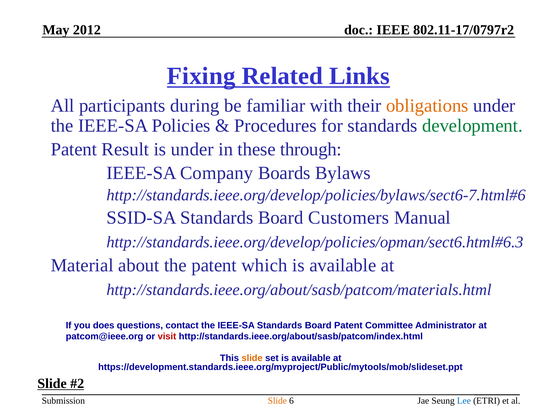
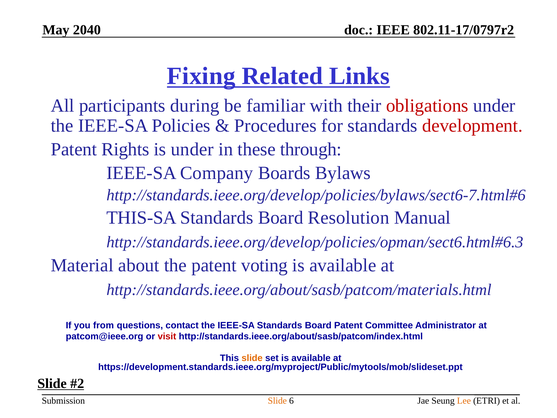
2012: 2012 -> 2040 (87, 30)
obligations colour: orange -> red (427, 105)
development colour: green -> red (472, 126)
Result: Result -> Rights (125, 149)
SSID-SA: SSID-SA -> THIS-SA (142, 218)
Customers: Customers -> Resolution (349, 218)
which: which -> voting (265, 265)
does: does -> from (104, 325)
Lee colour: blue -> orange (464, 401)
